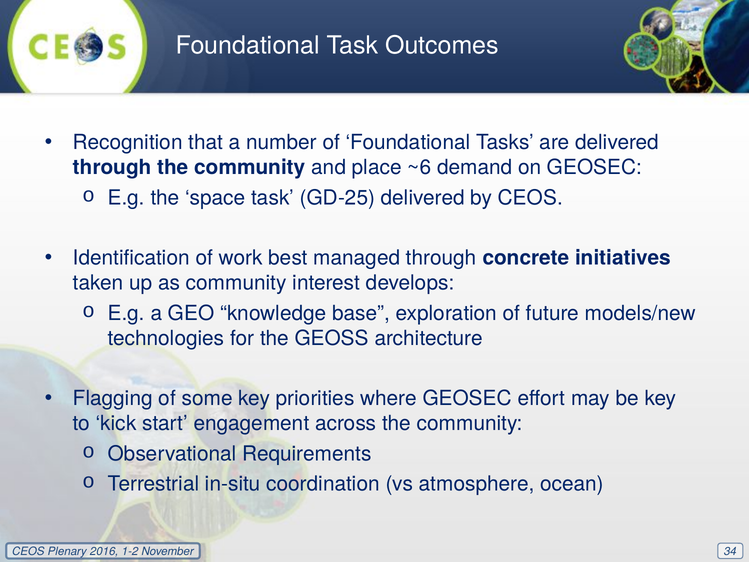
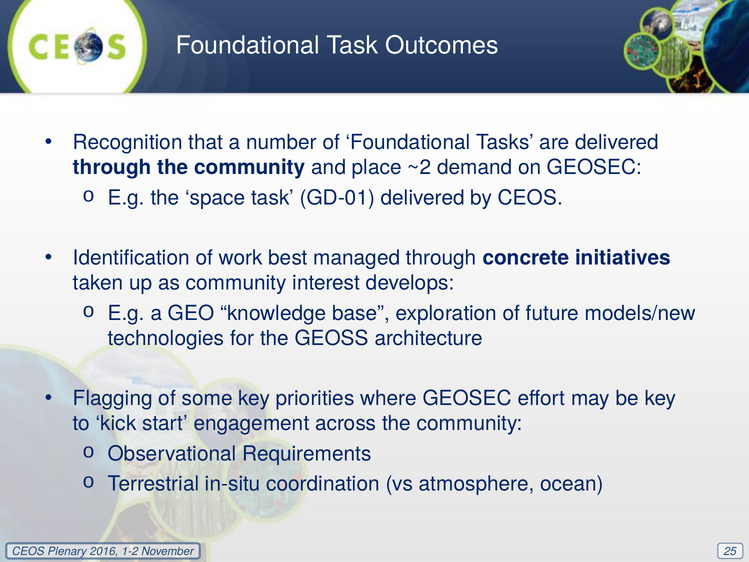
~6: ~6 -> ~2 (419, 167)
GD-25: GD-25 -> GD-01 (337, 198)
34: 34 -> 25 (730, 551)
